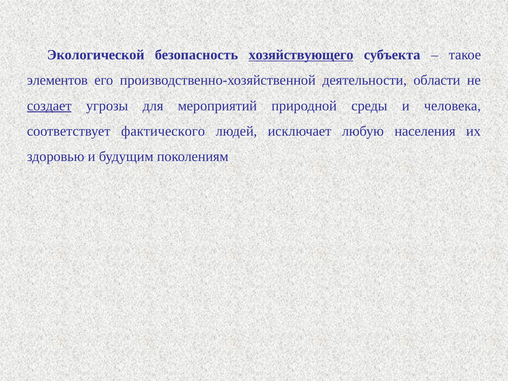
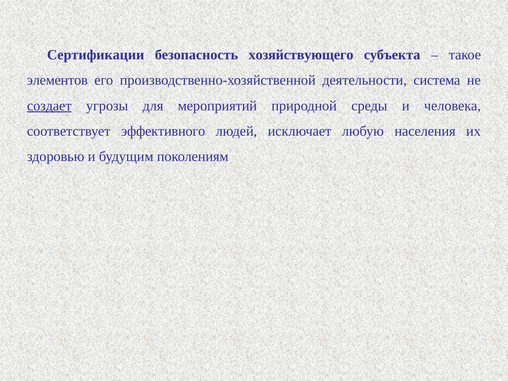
Экологической: Экологической -> Сертификации (96, 55)
хозяйствующего underline: present -> none (301, 55)
области: области -> система (437, 80)
фактического: фактического -> эффективного (163, 131)
